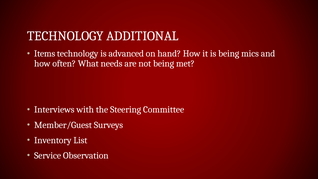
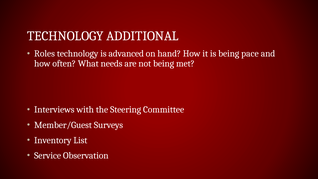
Items: Items -> Roles (45, 54)
mics: mics -> pace (250, 54)
